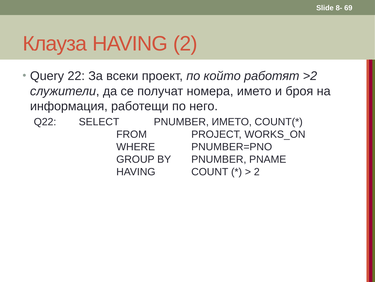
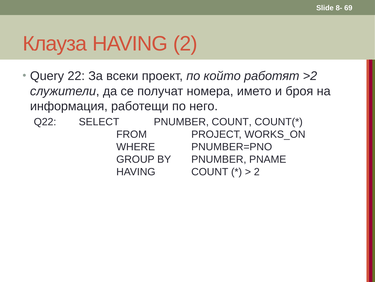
PNUMBER ИМЕТО: ИМЕТО -> COUNT (232, 122)
